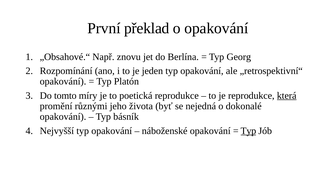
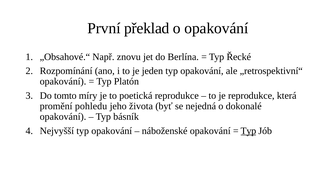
Georg: Georg -> Řecké (239, 57)
která underline: present -> none (287, 96)
různými: různými -> pohledu (91, 106)
